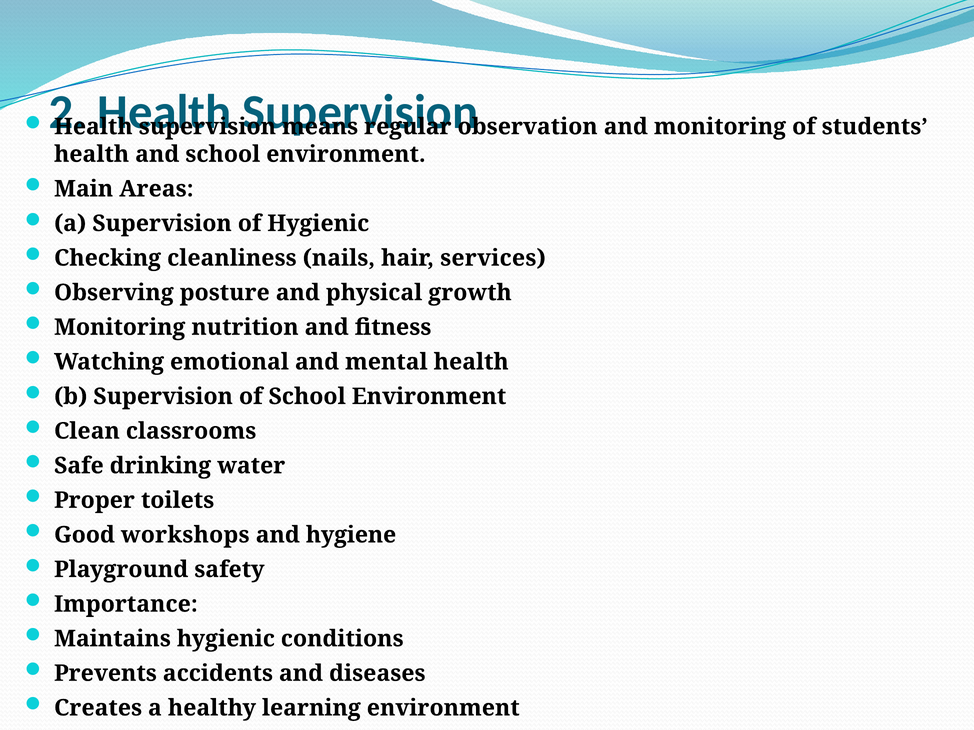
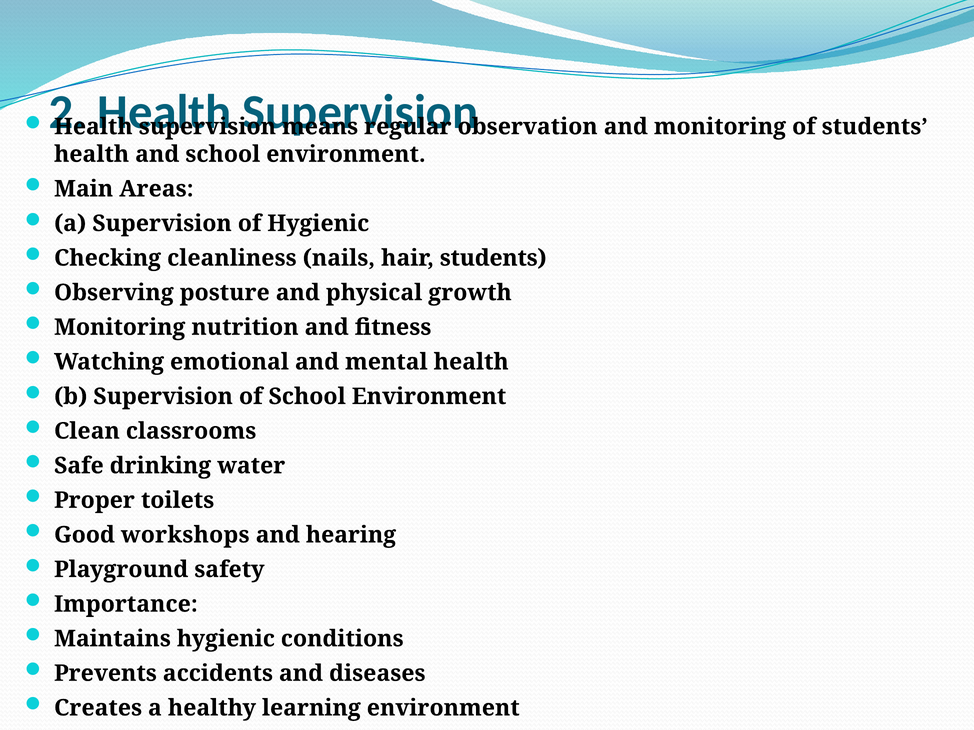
hair services: services -> students (493, 258)
hygiene: hygiene -> hearing (351, 535)
